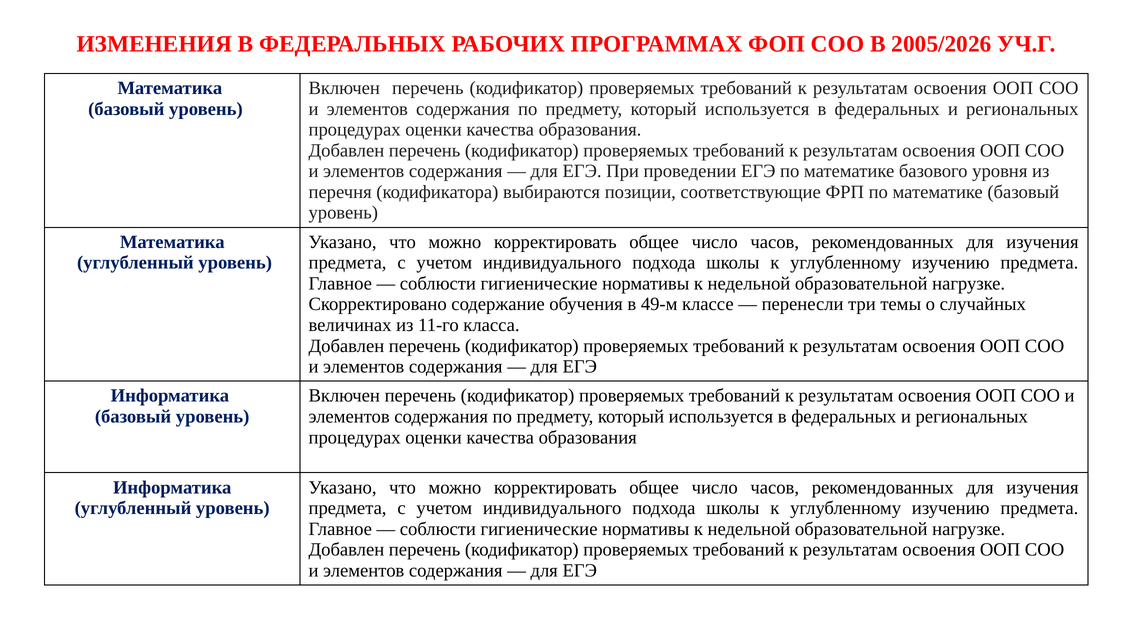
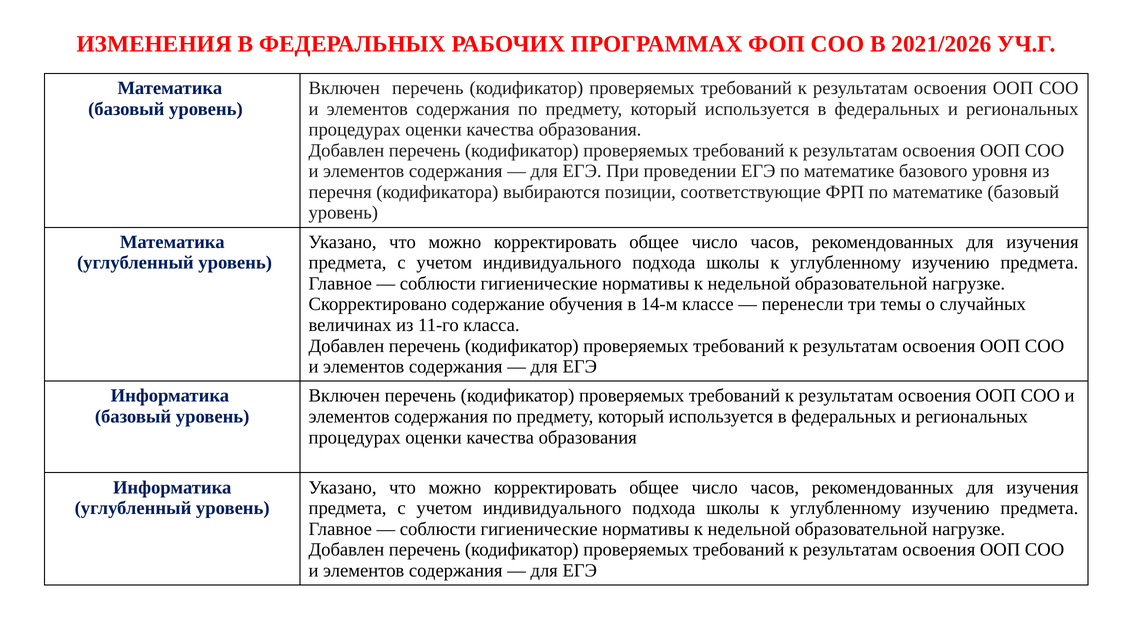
2005/2026: 2005/2026 -> 2021/2026 (941, 44)
49-м: 49-м -> 14-м (659, 304)
